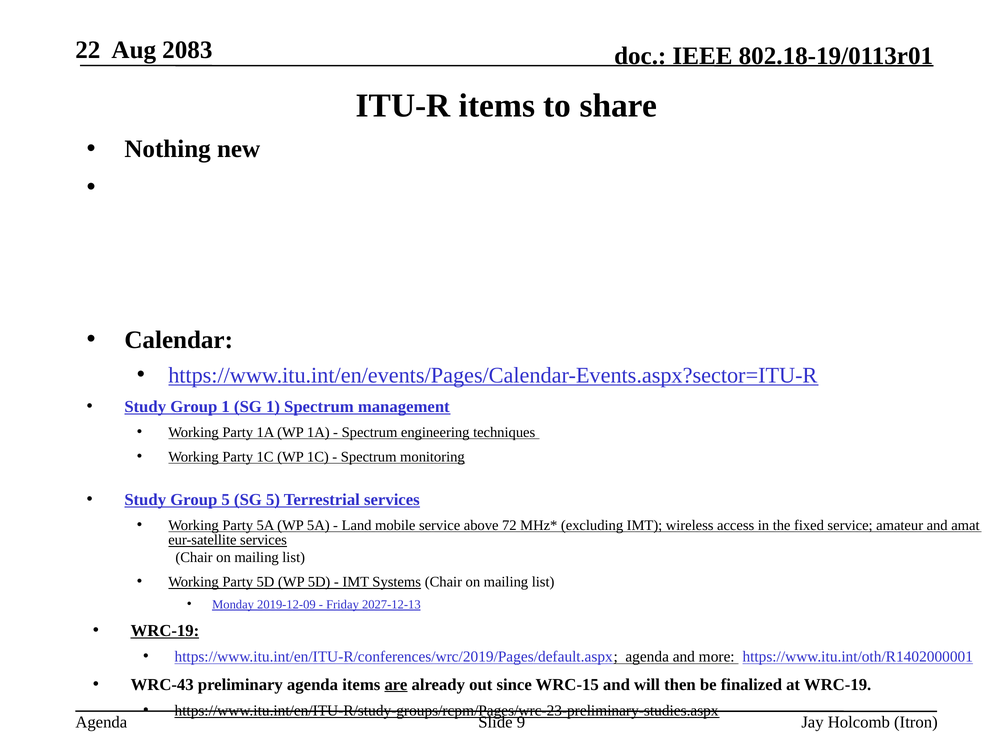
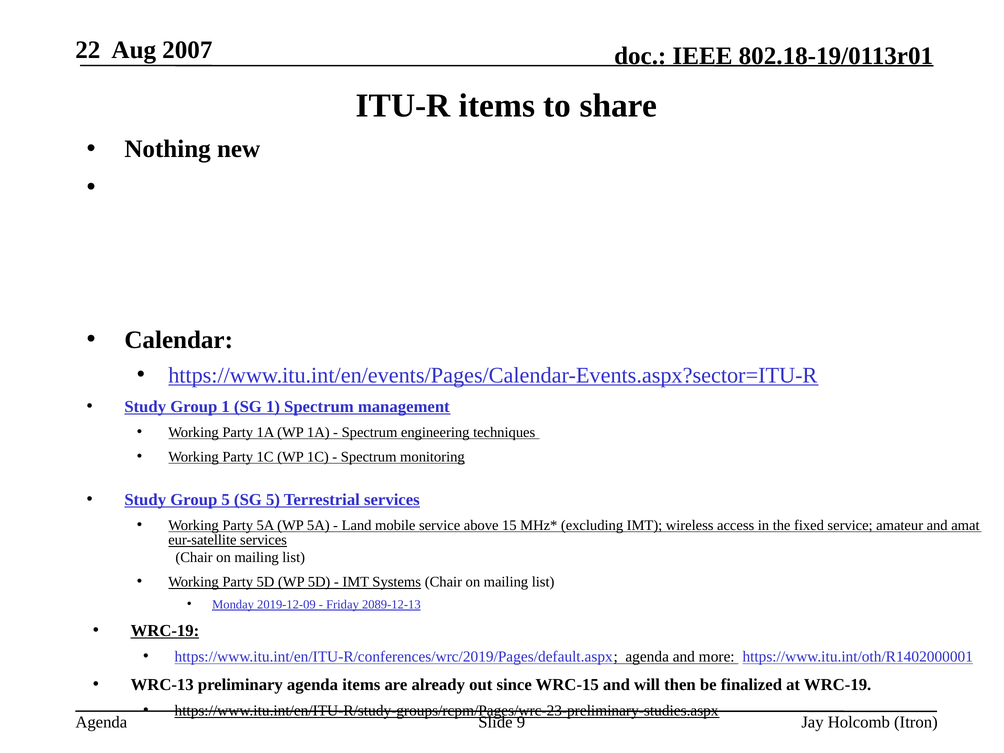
2083: 2083 -> 2007 (187, 50)
72: 72 -> 15 (509, 525)
2027-12-13: 2027-12-13 -> 2089-12-13 (391, 604)
WRC-43: WRC-43 -> WRC-13 (162, 685)
are underline: present -> none (396, 685)
